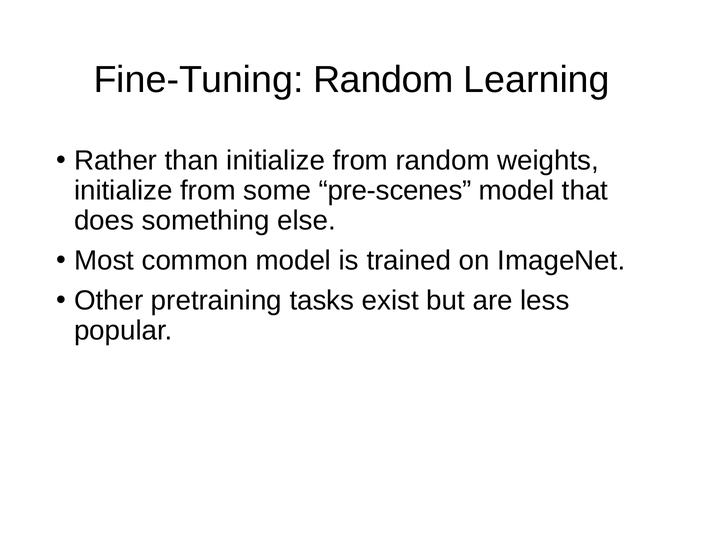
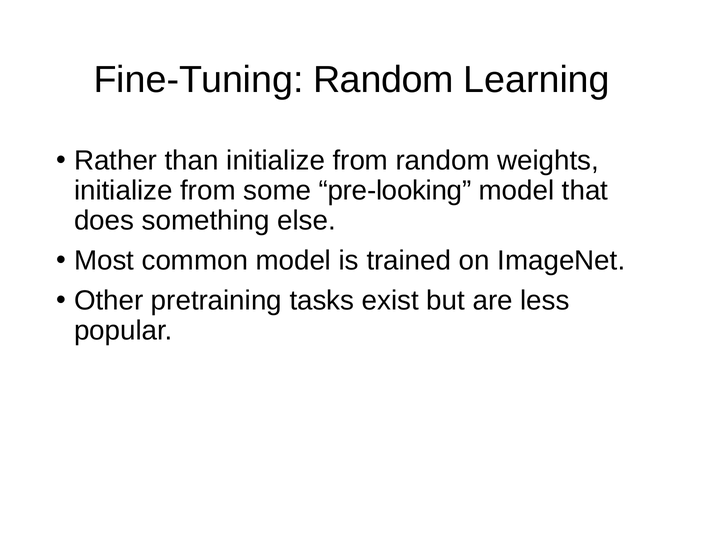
pre-scenes: pre-scenes -> pre-looking (395, 191)
